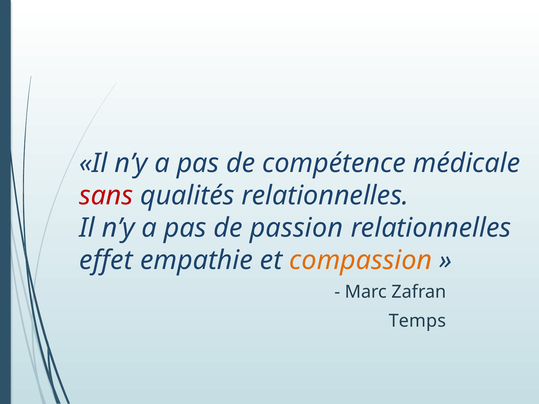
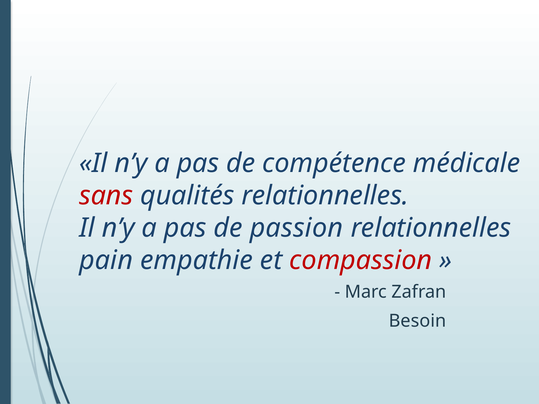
effet: effet -> pain (106, 260)
compassion colour: orange -> red (361, 260)
Temps: Temps -> Besoin (418, 321)
